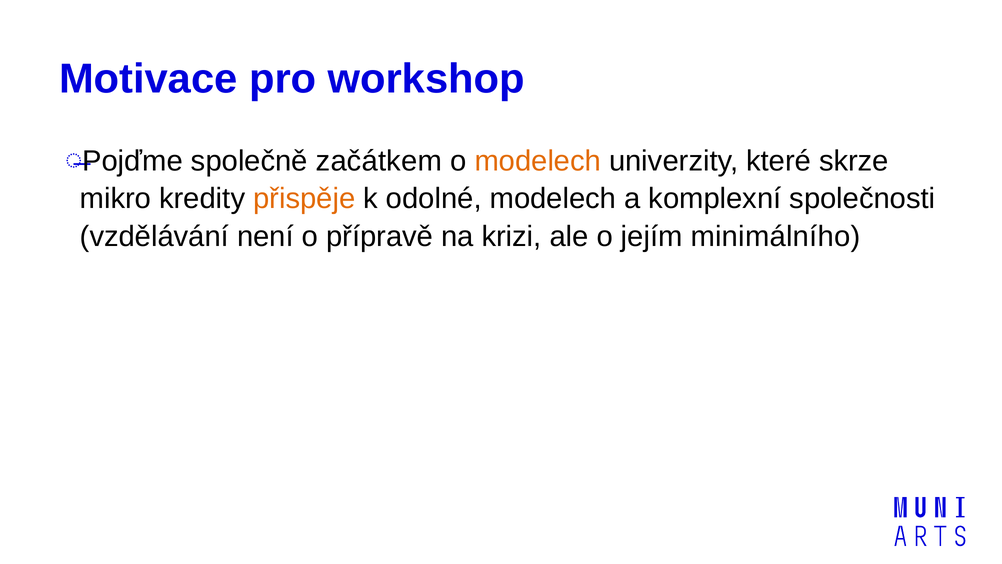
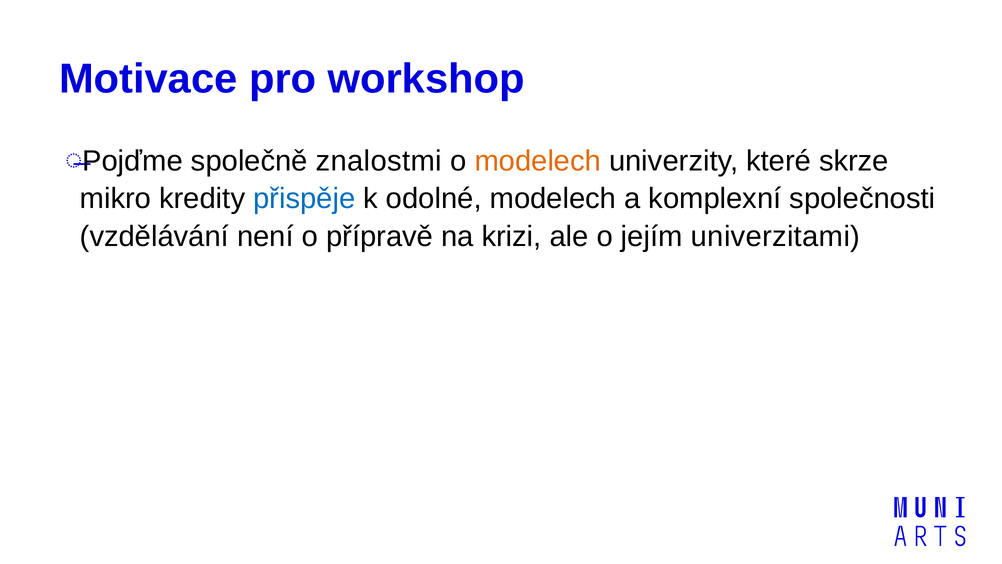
začátkem: začátkem -> znalostmi (379, 161)
přispěje colour: orange -> blue (304, 199)
minimálního: minimálního -> univerzitami (775, 236)
